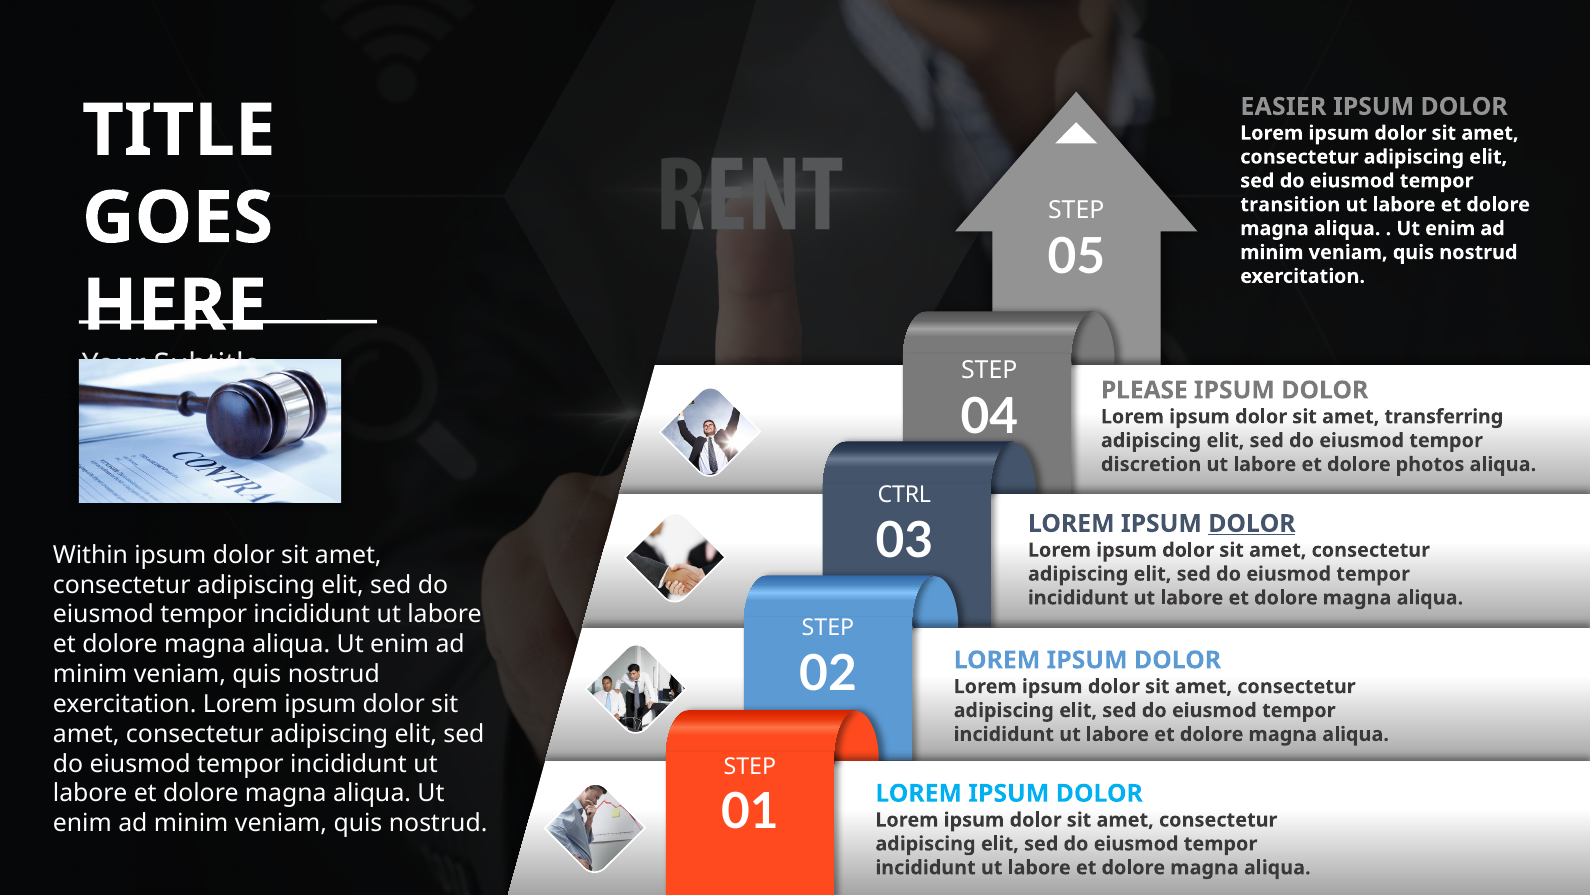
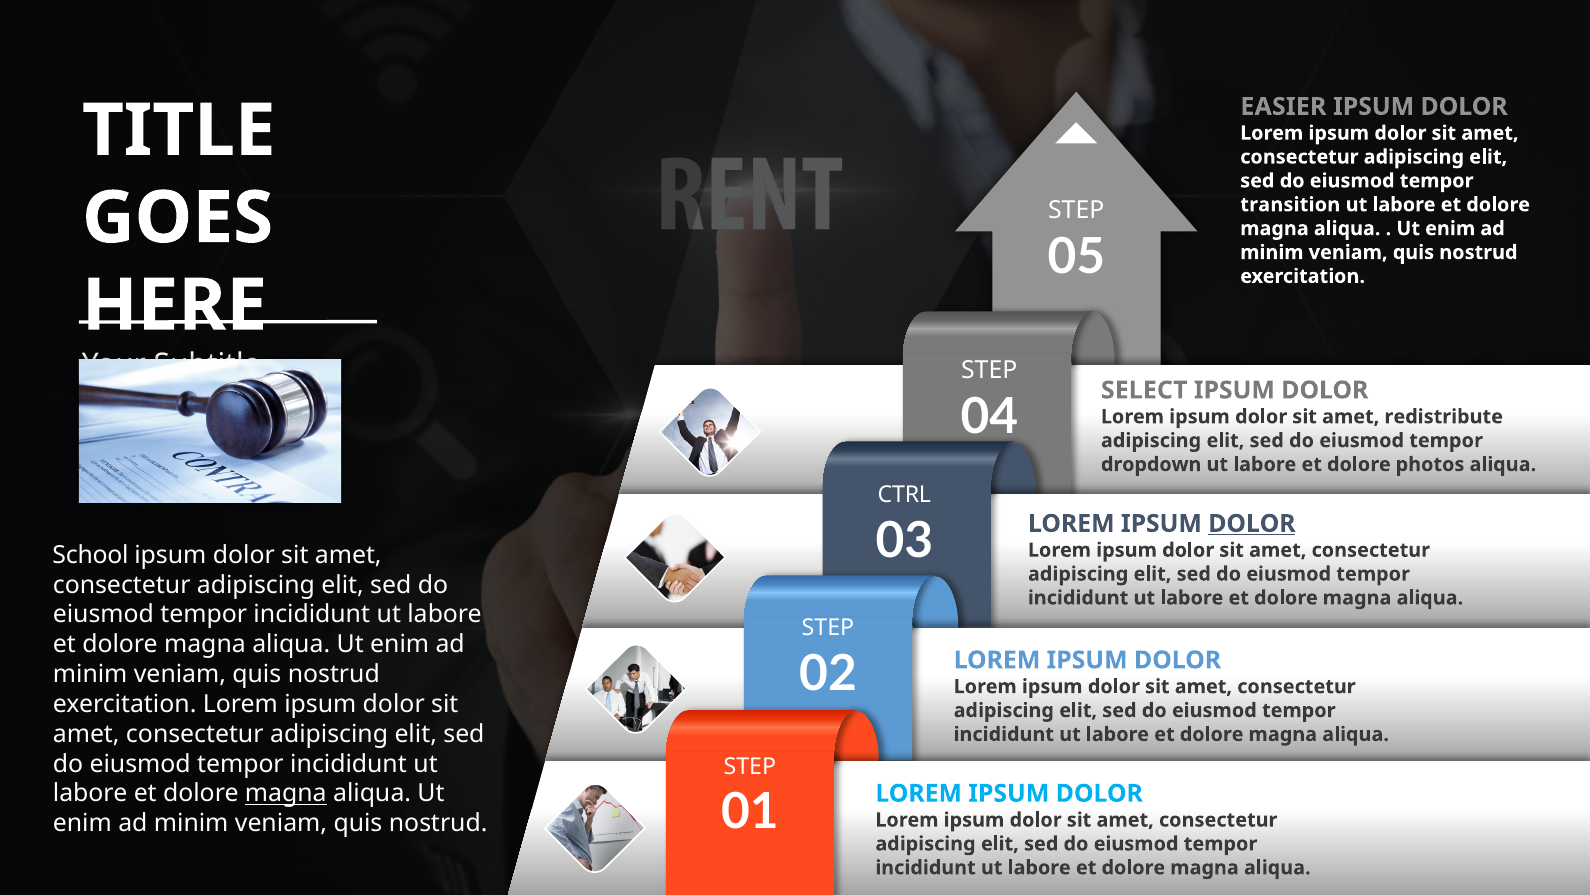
PLEASE: PLEASE -> SELECT (1144, 390)
transferring: transferring -> redistribute (1444, 416)
discretion: discretion -> dropdown (1151, 464)
Within: Within -> School (91, 555)
magna underline: none -> present (286, 793)
